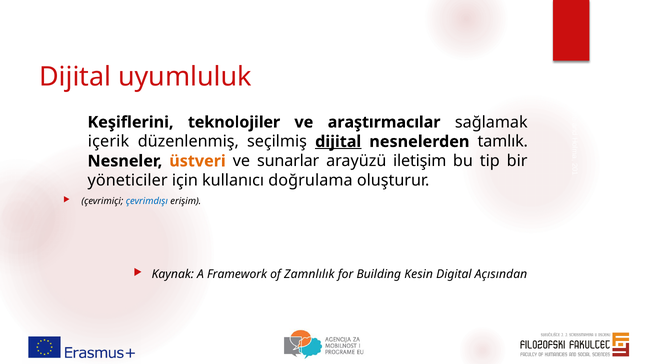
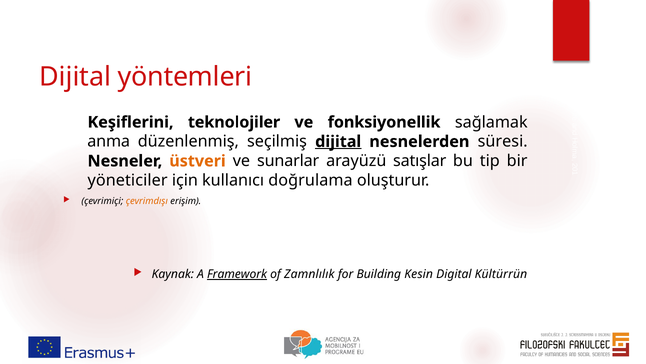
uyumluluk: uyumluluk -> yöntemleri (185, 77)
araştırmacılar: araştırmacılar -> fonksiyonellik (384, 122)
içerik: içerik -> anma (109, 141)
tamlık: tamlık -> süresi (503, 141)
iletişim: iletişim -> satışlar (420, 161)
çevrimdışı colour: blue -> orange (147, 201)
Framework underline: none -> present (237, 274)
Açısından: Açısından -> Kültürrün (501, 274)
